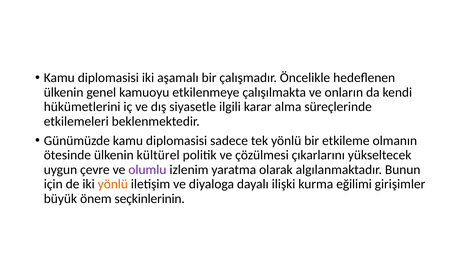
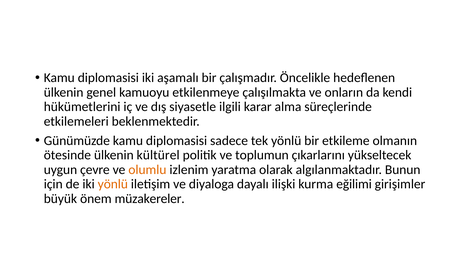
çözülmesi: çözülmesi -> toplumun (262, 155)
olumlu colour: purple -> orange (147, 170)
seçkinlerinin: seçkinlerinin -> müzakereler (150, 199)
